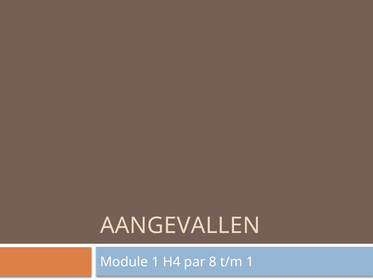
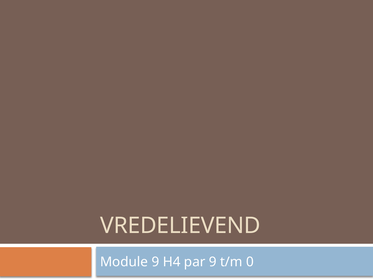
AANGEVALLEN: AANGEVALLEN -> VREDELIEVEND (180, 225)
Module 1: 1 -> 9 (155, 262)
par 8: 8 -> 9 (213, 262)
t/m 1: 1 -> 0 (250, 262)
